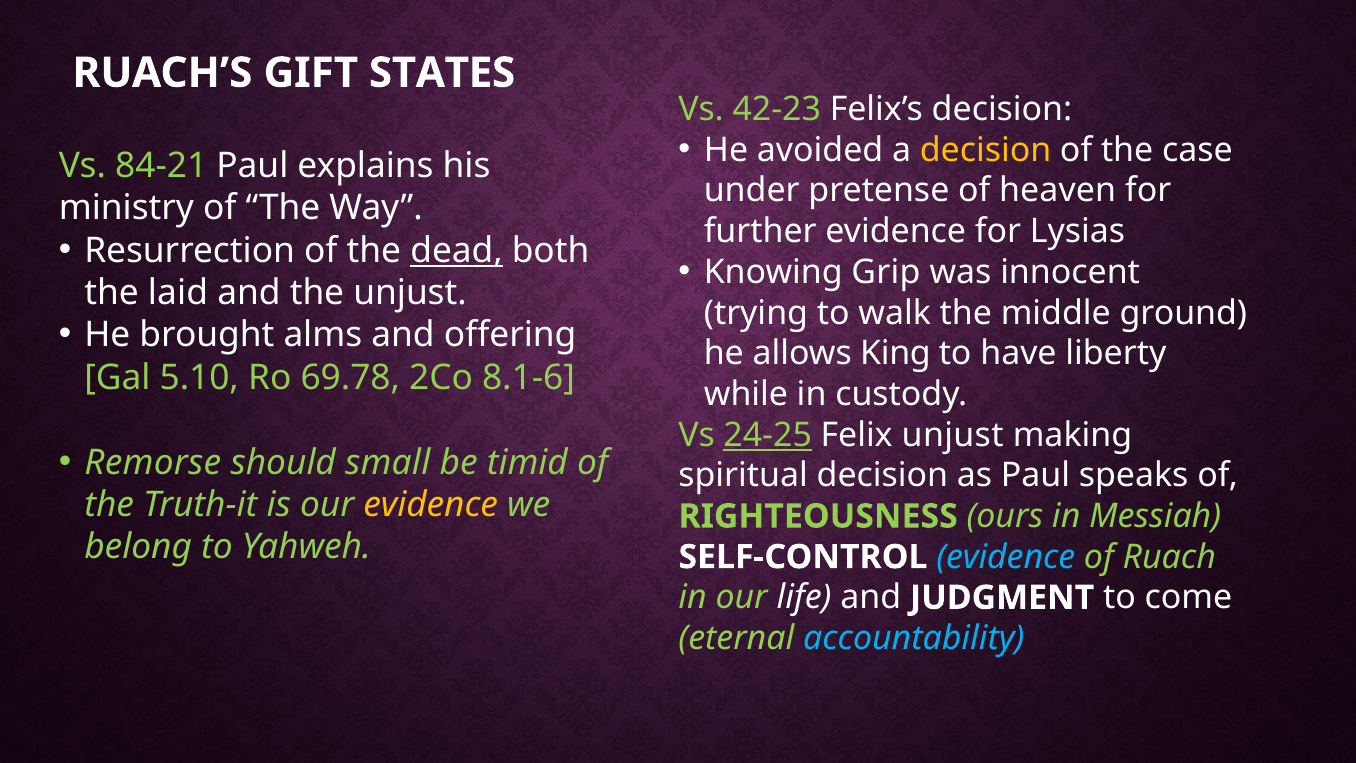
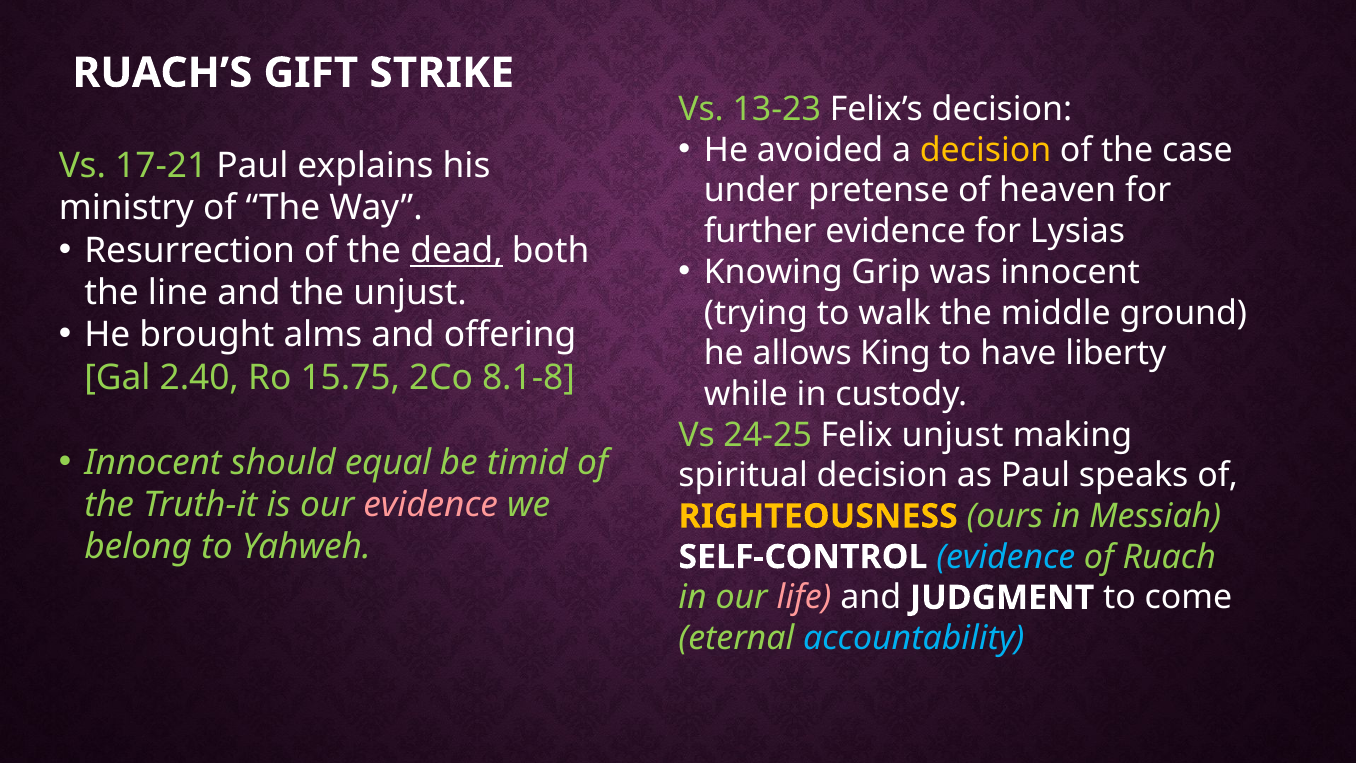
STATES: STATES -> STRIKE (442, 73)
42-23: 42-23 -> 13-23 (777, 109)
84-21: 84-21 -> 17-21 (161, 166)
laid: laid -> line (178, 293)
5.10: 5.10 -> 2.40 (199, 378)
69.78: 69.78 -> 15.75 (350, 378)
8.1-6: 8.1-6 -> 8.1-8 (529, 378)
24-25 underline: present -> none (768, 435)
Remorse: Remorse -> Innocent (153, 462)
small: small -> equal (388, 462)
evidence colour: yellow -> pink (431, 505)
RIGHTEOUSNESS colour: light green -> yellow (818, 516)
life colour: white -> pink (804, 598)
